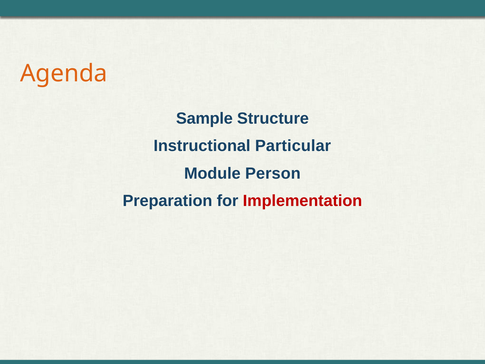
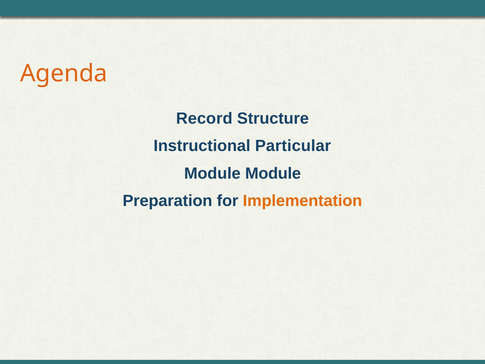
Sample: Sample -> Record (204, 118)
Module Person: Person -> Module (273, 173)
Implementation colour: red -> orange (303, 201)
